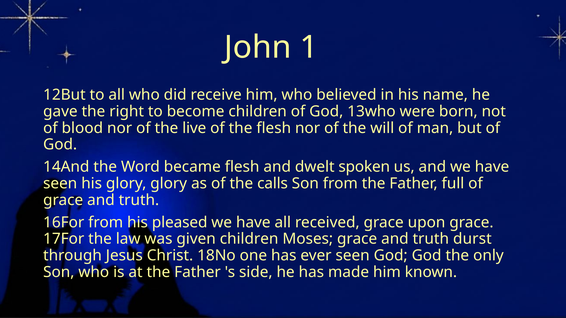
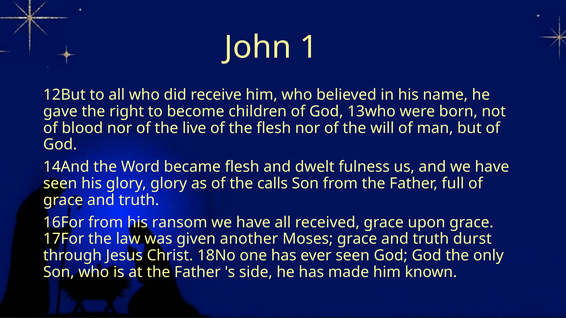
spoken: spoken -> fulness (364, 167)
pleased: pleased -> ransom (180, 223)
given children: children -> another (249, 239)
